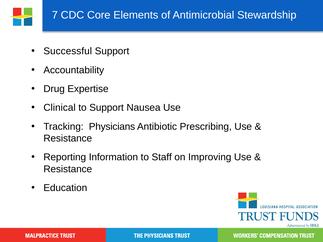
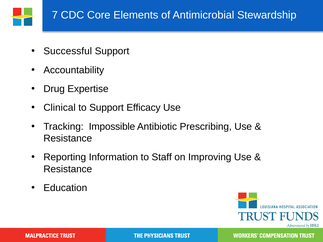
Nausea: Nausea -> Efficacy (144, 108)
Physicians: Physicians -> Impossible (112, 127)
